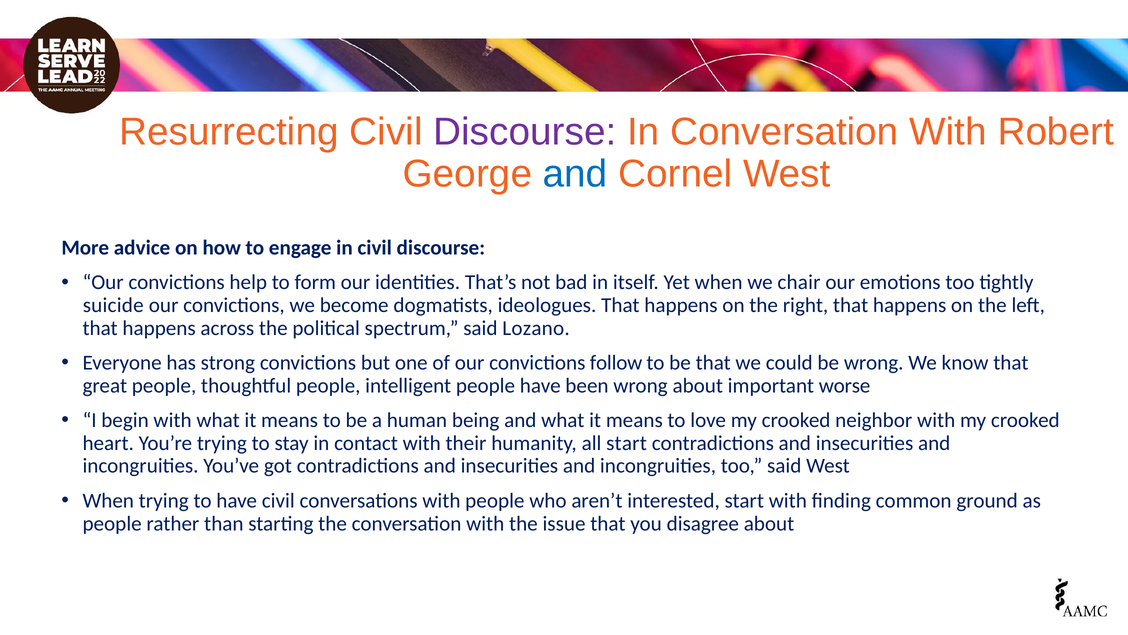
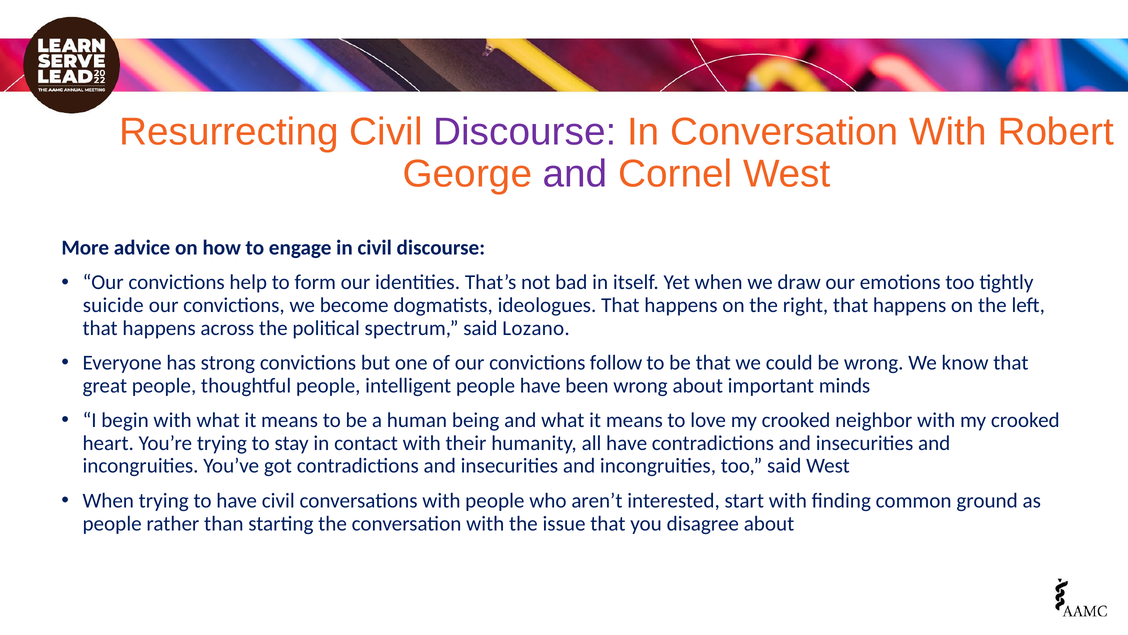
and colour: blue -> purple (575, 174)
chair: chair -> draw (799, 282)
worse: worse -> minds (845, 385)
all start: start -> have (627, 443)
